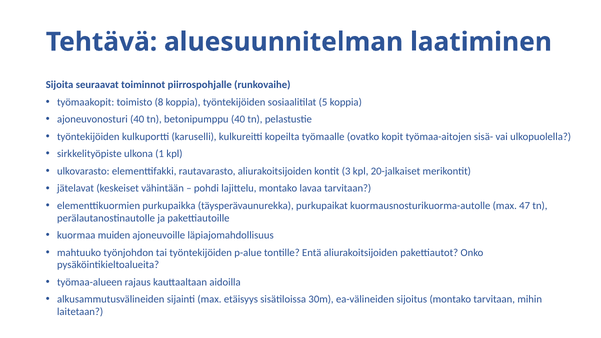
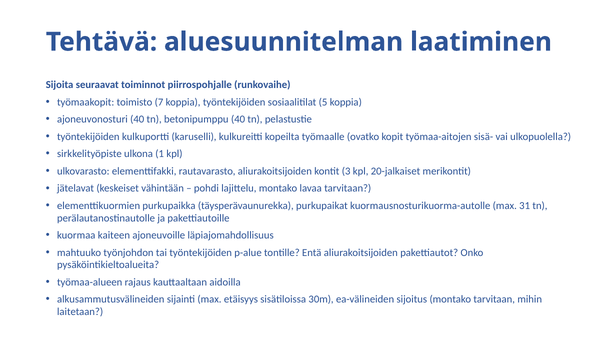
8: 8 -> 7 (159, 102)
47: 47 -> 31 (525, 206)
muiden: muiden -> kaiteen (114, 235)
